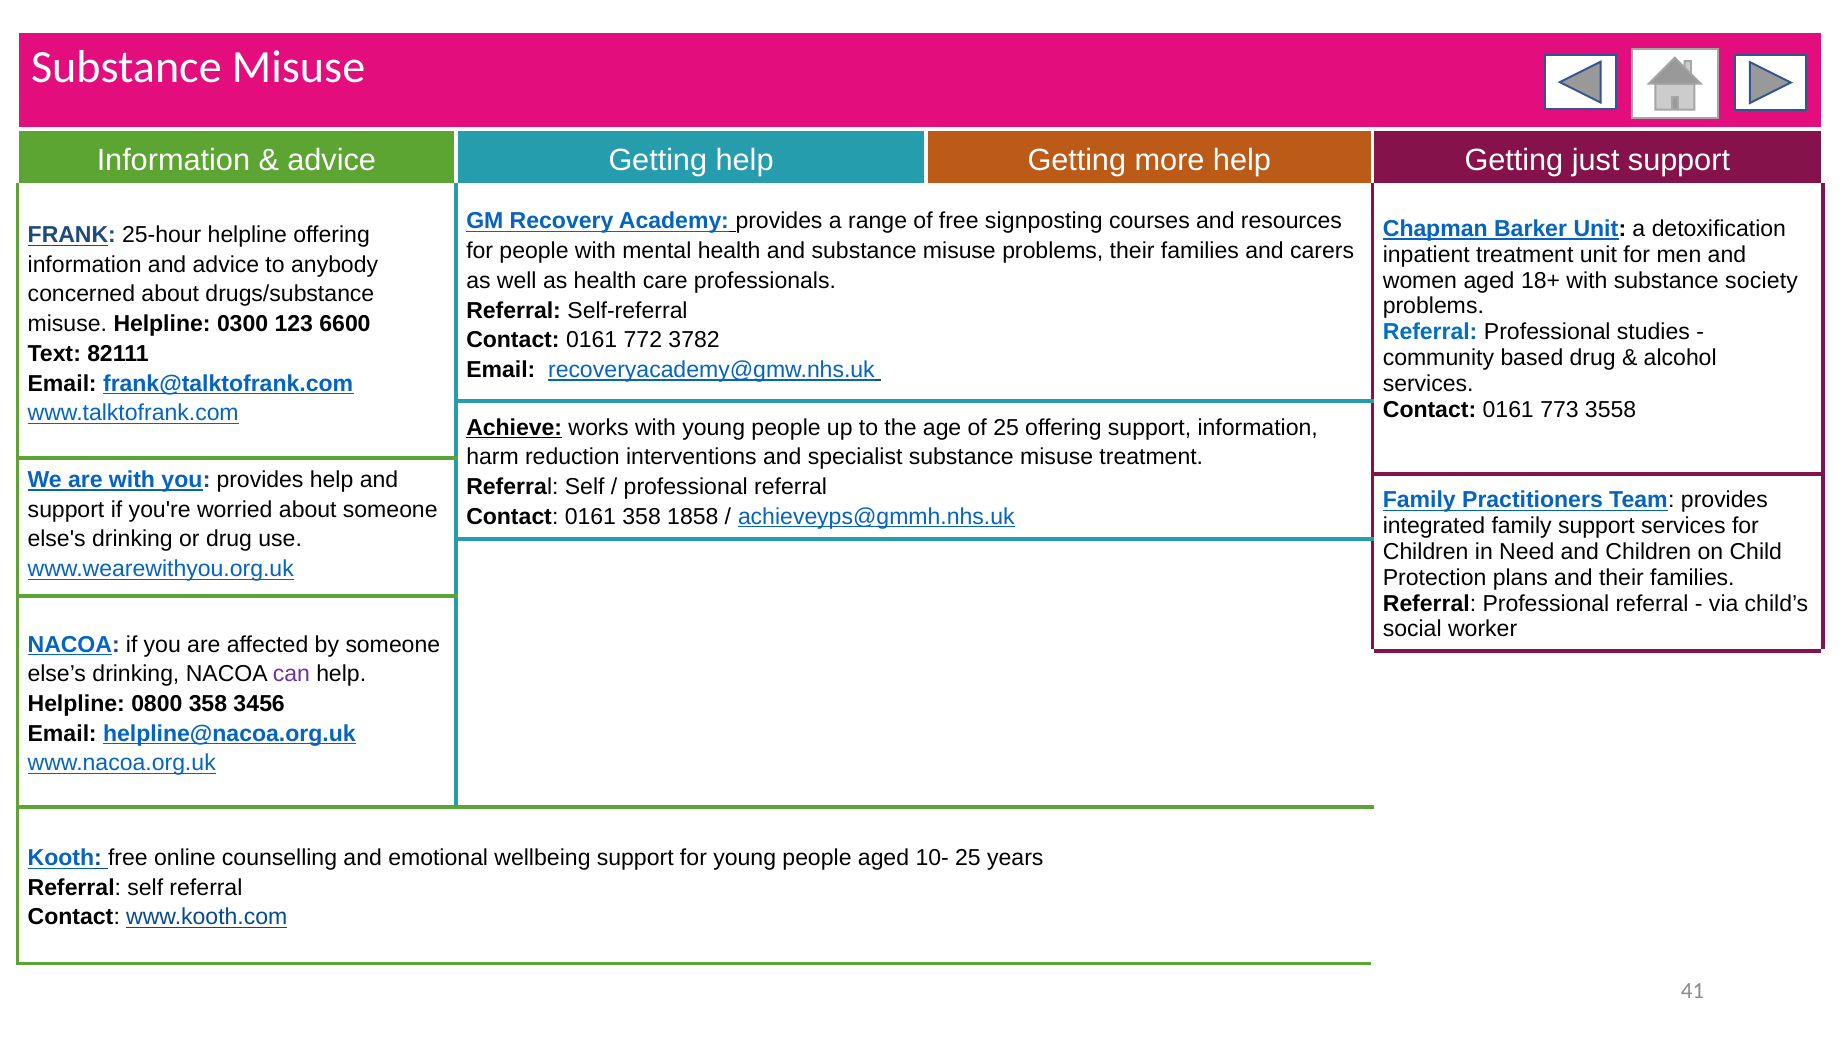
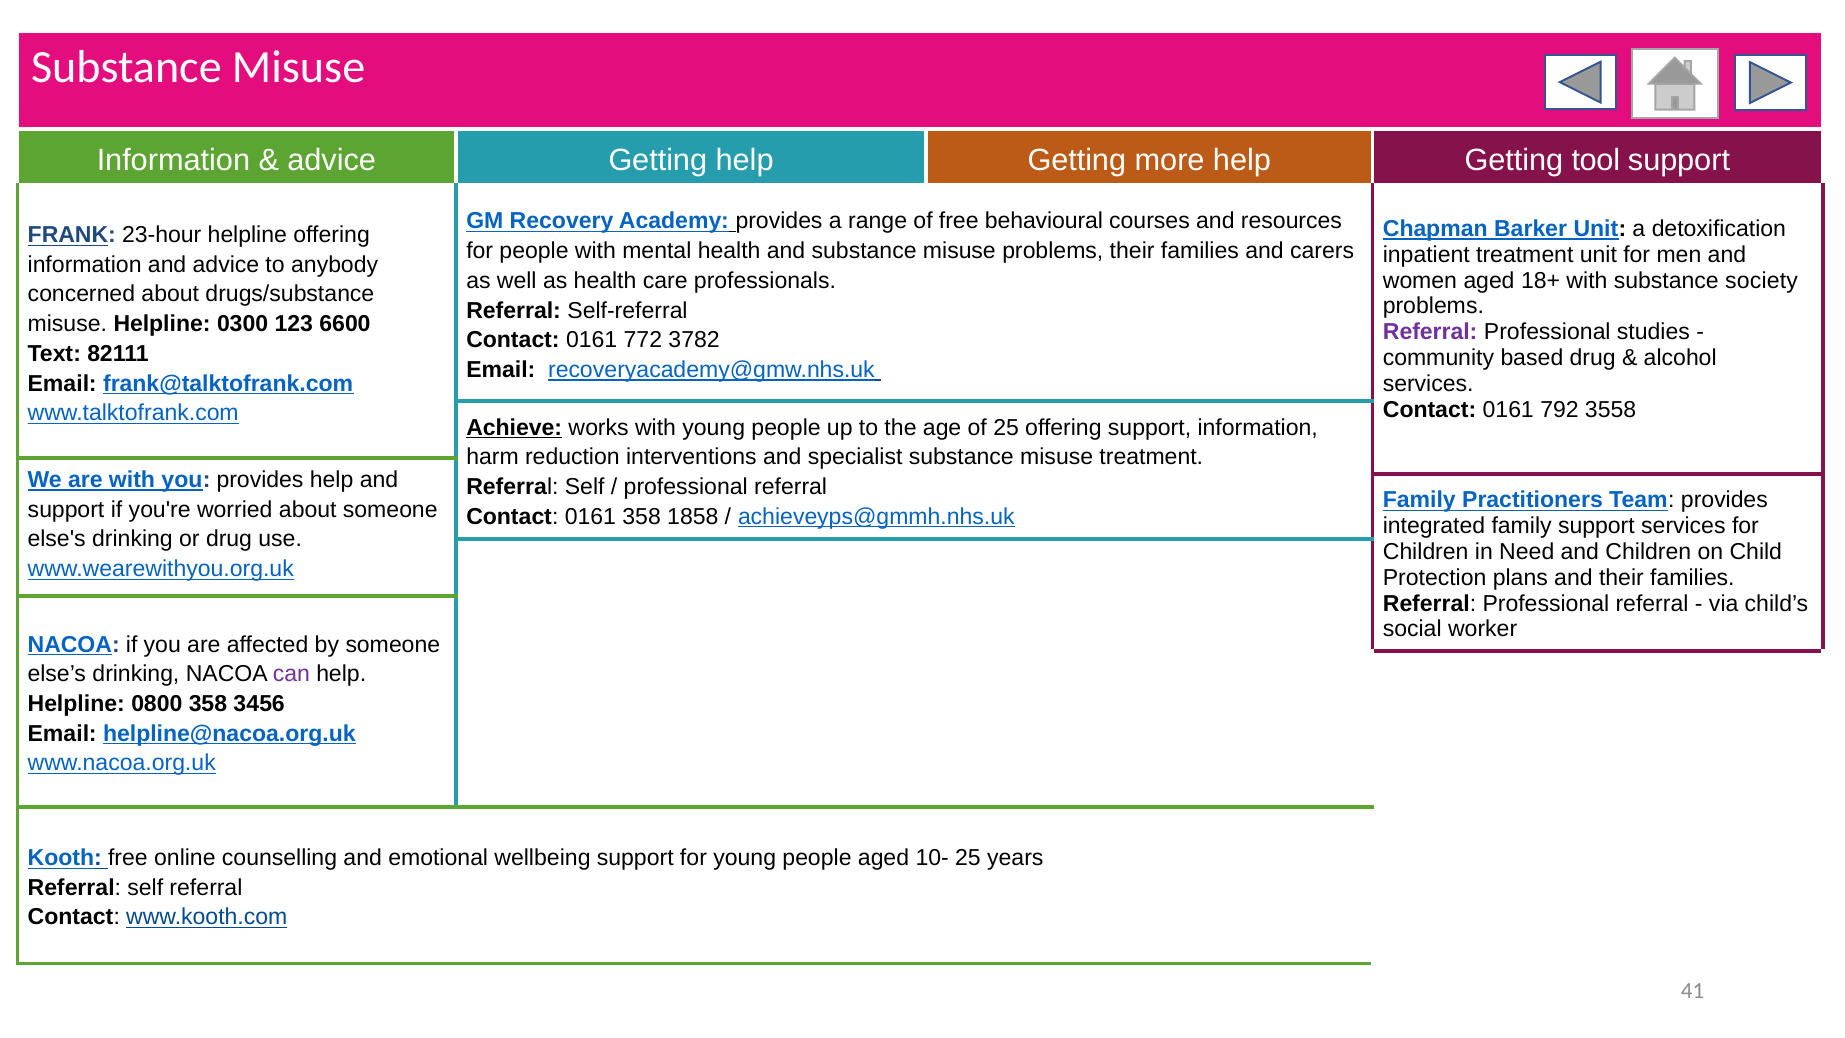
just: just -> tool (1596, 160)
signposting: signposting -> behavioural (1044, 221)
25-hour: 25-hour -> 23-hour (162, 235)
Referral colour: blue -> purple (1430, 332)
773: 773 -> 792 (1560, 410)
